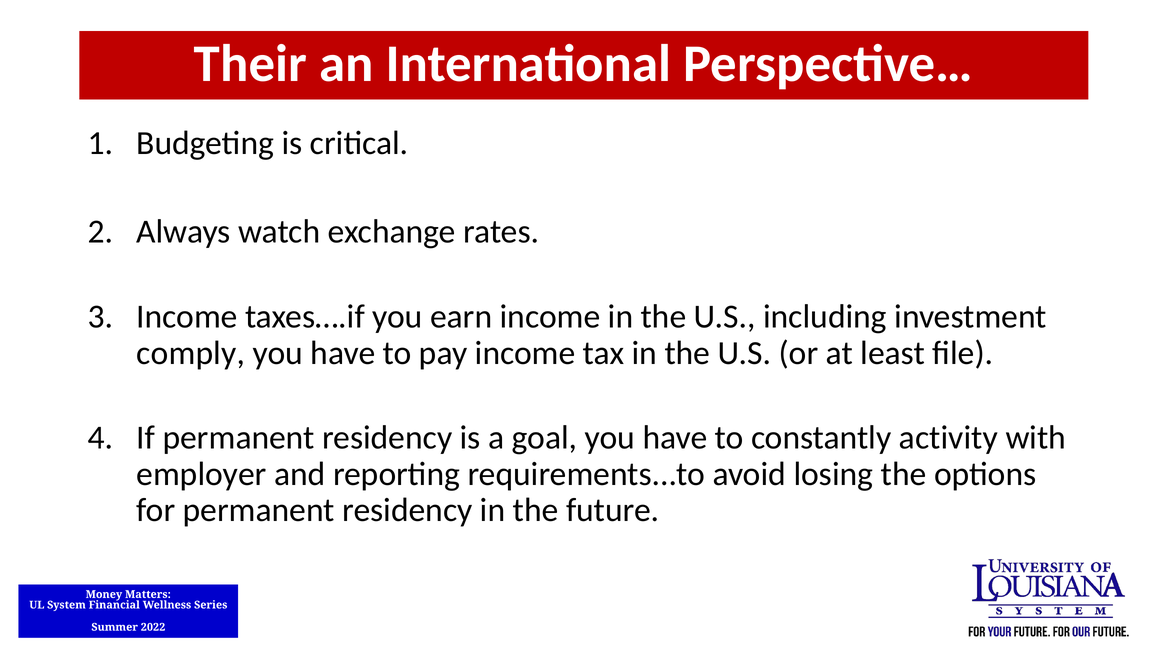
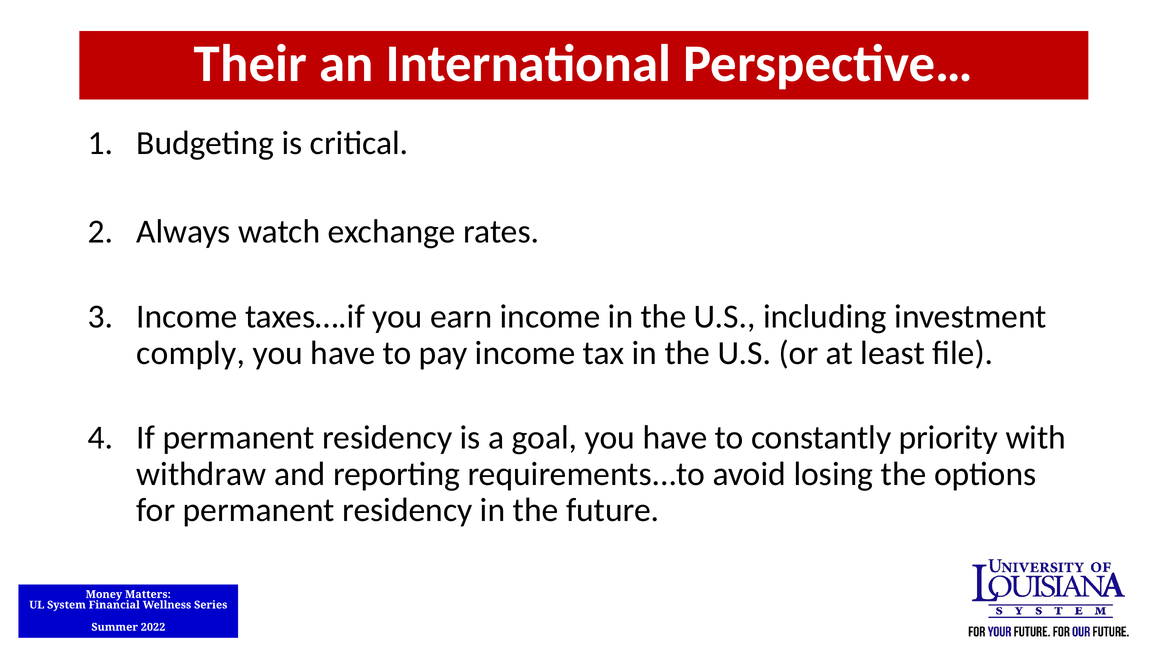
activity: activity -> priority (948, 437)
employer: employer -> withdraw (201, 474)
